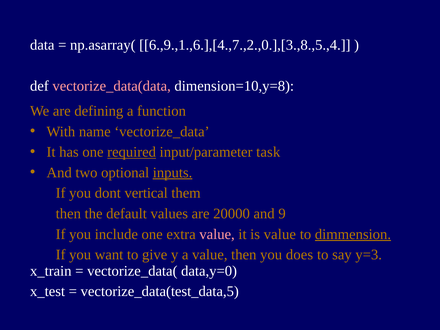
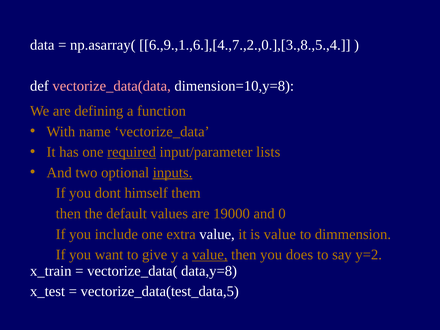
task: task -> lists (268, 152)
vertical: vertical -> himself (146, 193)
20000: 20000 -> 19000 (232, 214)
9: 9 -> 0 (282, 214)
value colour: pink -> white (217, 234)
dimmension underline: present -> none (353, 234)
value underline: none -> present (210, 255)
y=3: y=3 -> y=2 (369, 255)
data,y=0: data,y=0 -> data,y=8 (209, 271)
